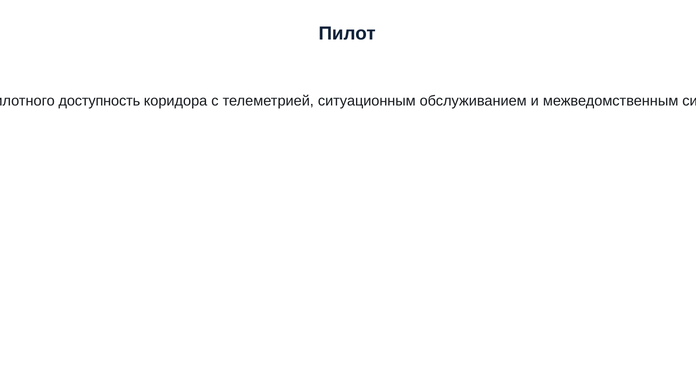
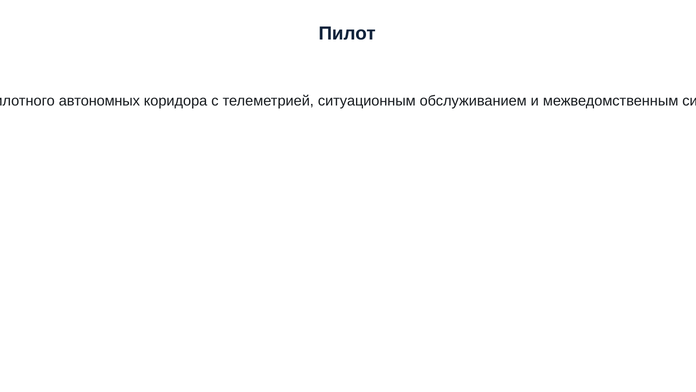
доступность: доступность -> автономных (99, 101)
